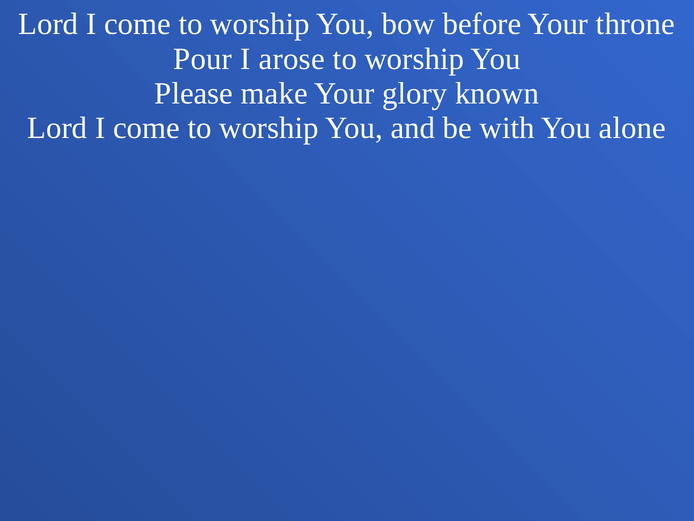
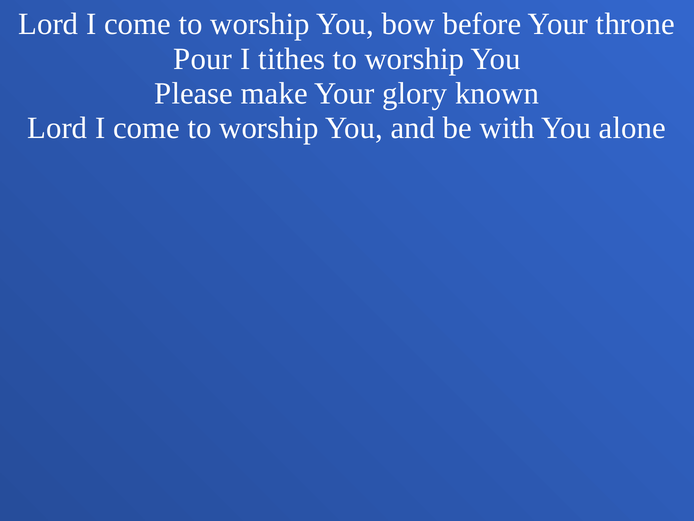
arose: arose -> tithes (292, 59)
